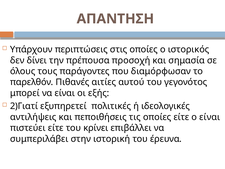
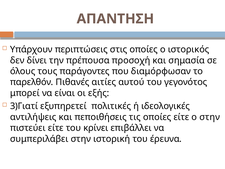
2)Γιατί: 2)Γιατί -> 3)Γιατί (24, 106)
ο είναι: είναι -> στην (210, 117)
